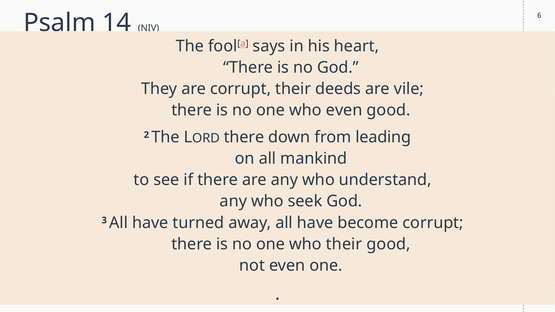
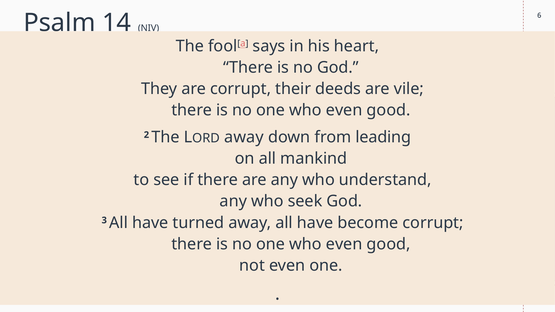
there: there -> away (244, 137)
their: their -> even (344, 244)
